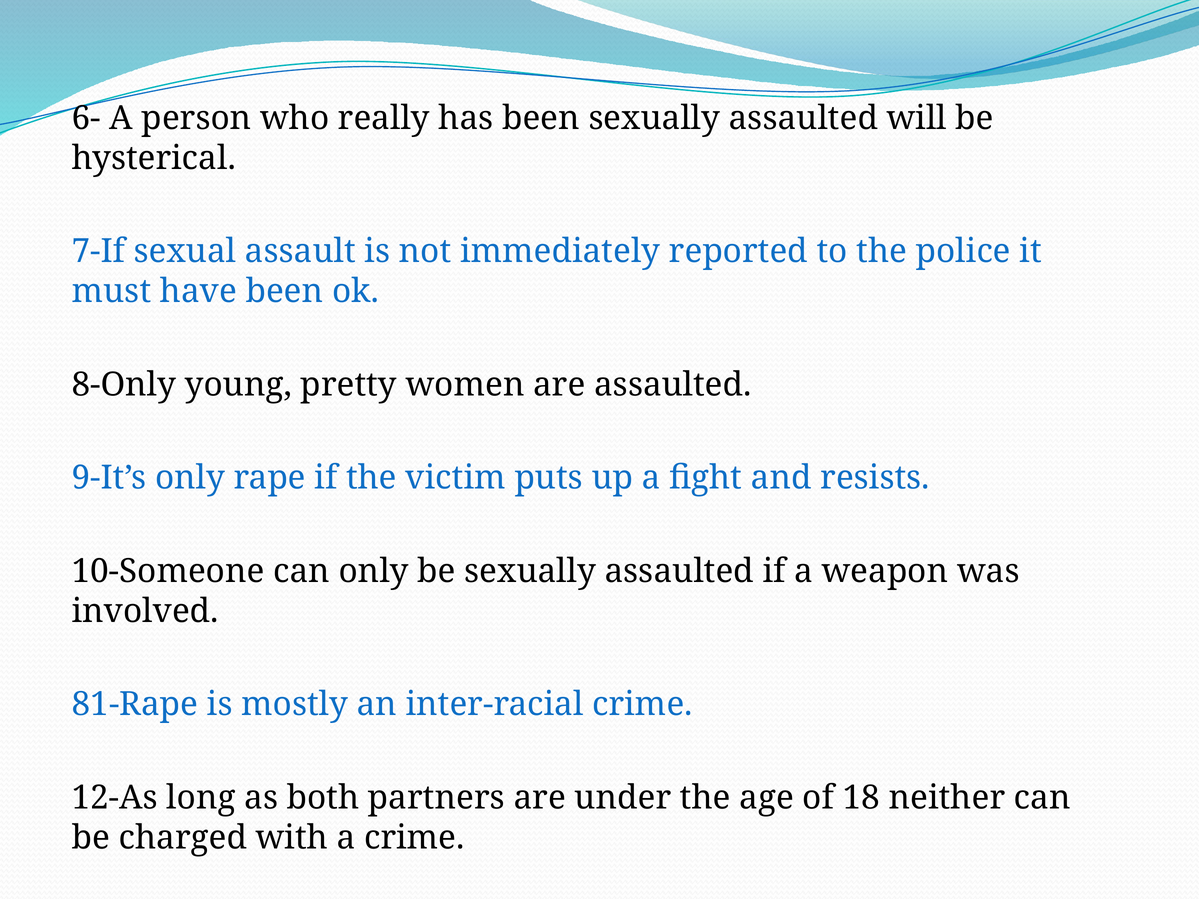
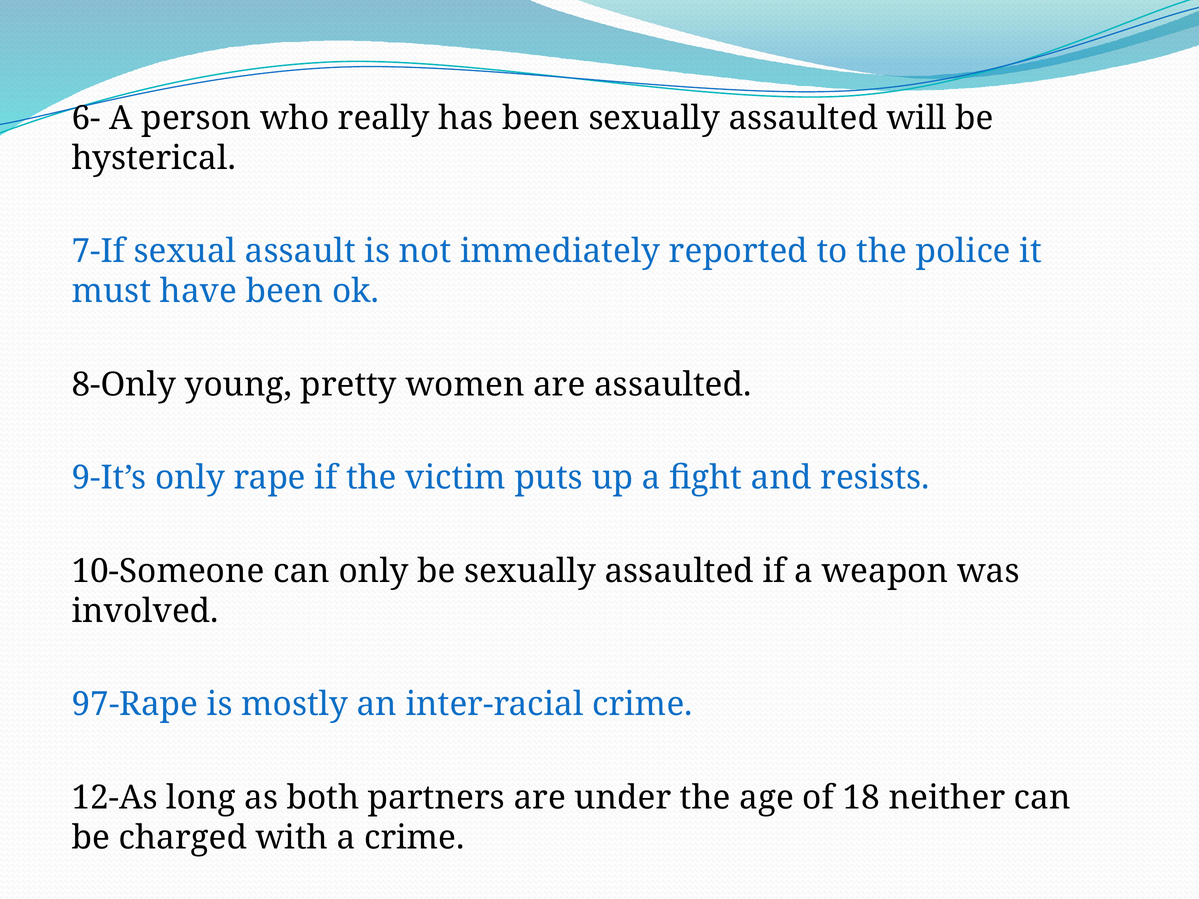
81-Rape: 81-Rape -> 97-Rape (135, 704)
